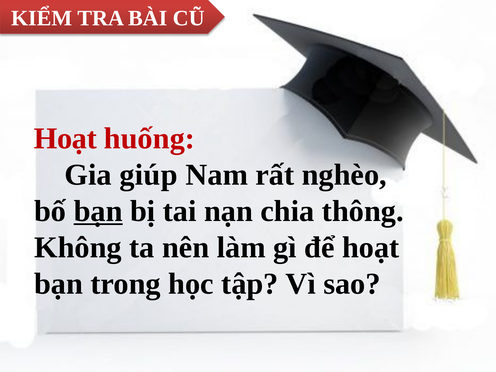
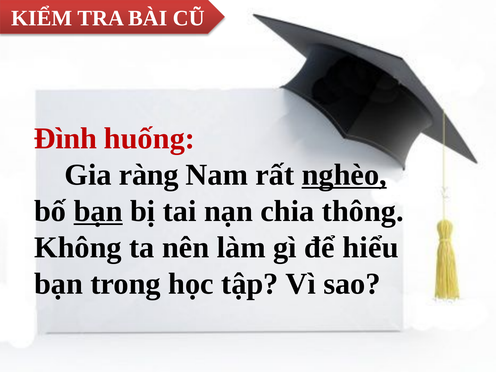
Hoạt: Hoạt -> Đình (65, 138)
giúp: giúp -> ràng (149, 175)
nghèo underline: none -> present (344, 175)
để hoạt: hoạt -> hiểu (371, 248)
